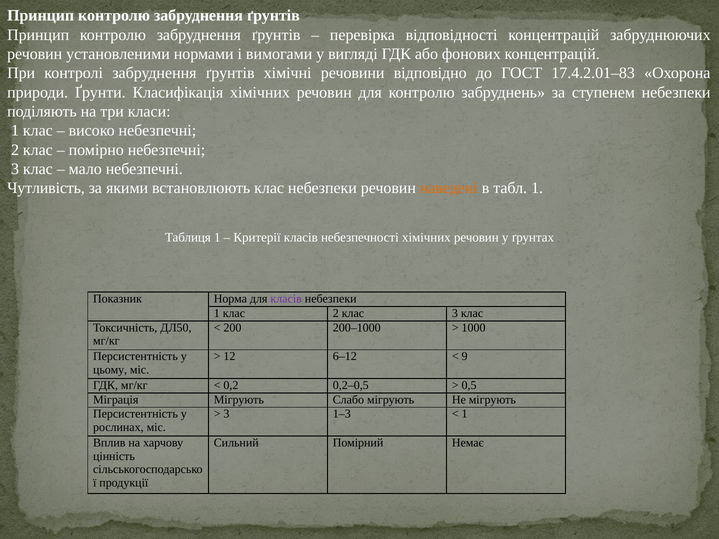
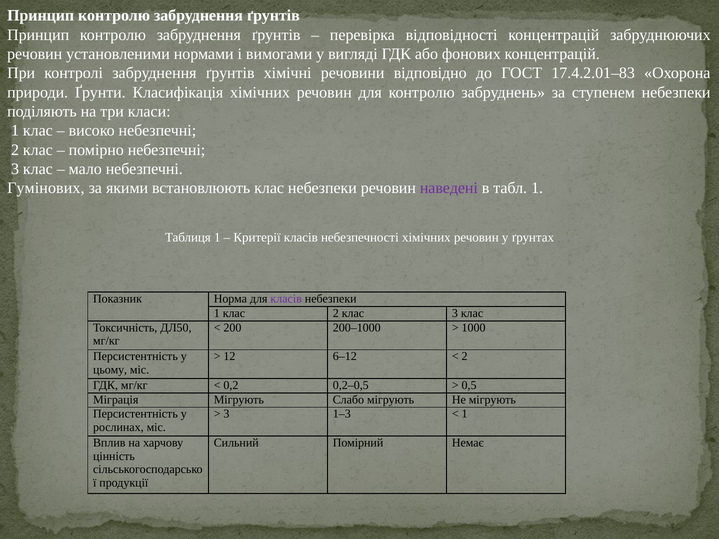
Чутливість: Чутливість -> Гумінових (46, 188)
наведені colour: orange -> purple (449, 188)
9: 9 -> 2 (465, 357)
